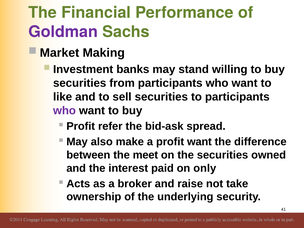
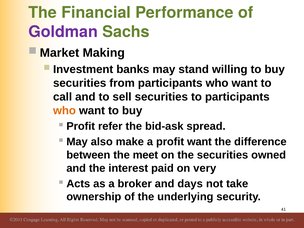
like: like -> call (63, 97)
who colour: purple -> orange (64, 111)
only: only -> very (205, 168)
raise: raise -> days (190, 184)
